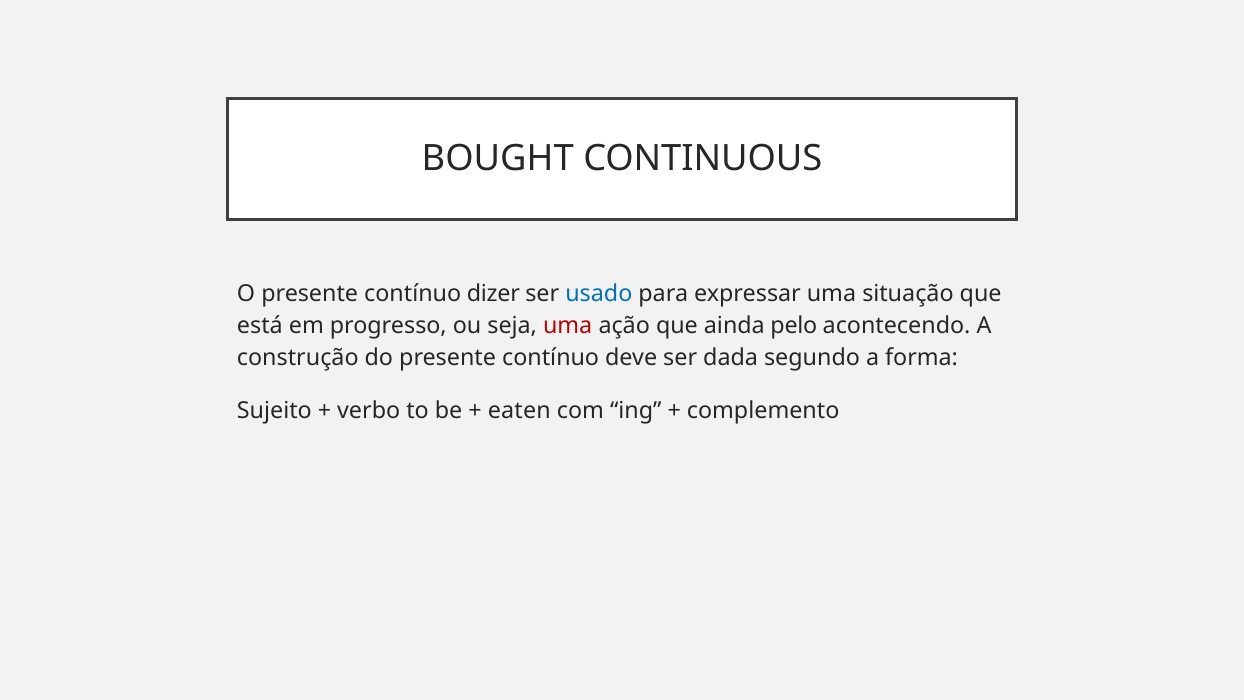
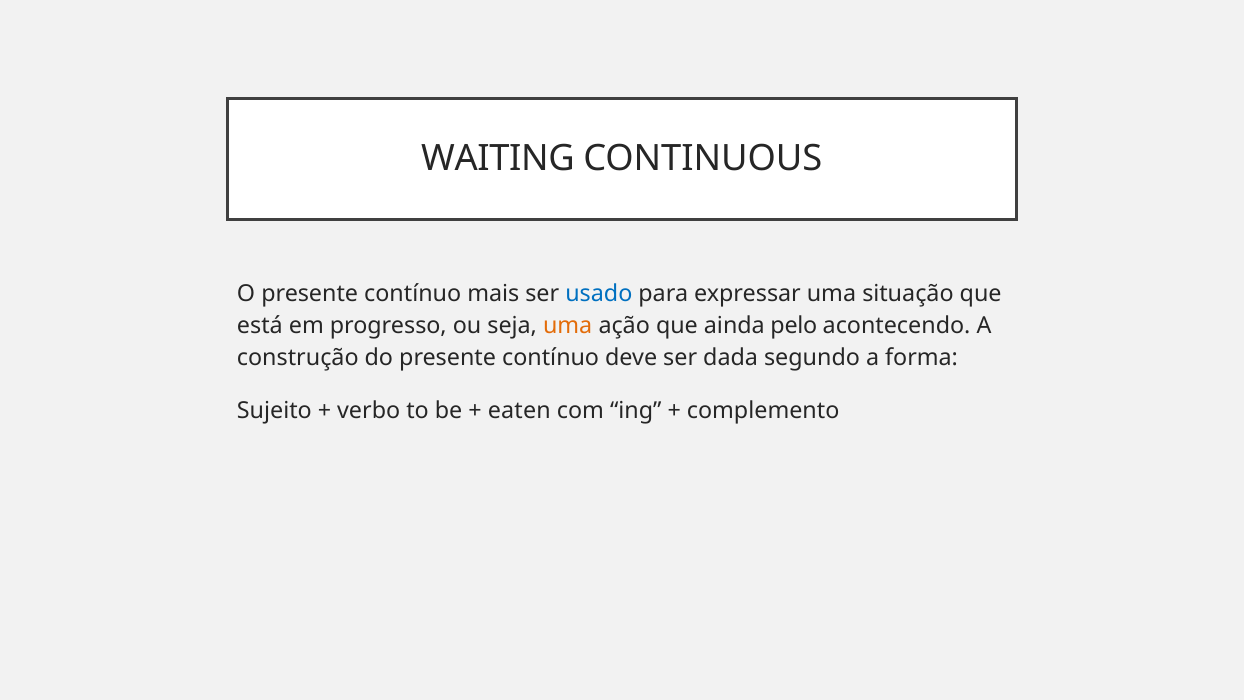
BOUGHT: BOUGHT -> WAITING (498, 159)
dizer: dizer -> mais (493, 294)
uma colour: red -> orange (568, 326)
